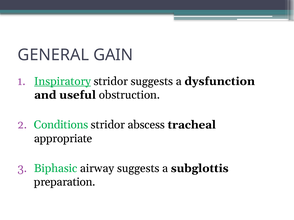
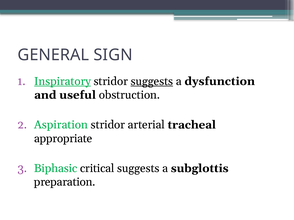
GAIN: GAIN -> SIGN (113, 55)
suggests underline: none -> present (152, 81)
Conditions: Conditions -> Aspiration (61, 125)
abscess: abscess -> arterial (146, 125)
airway: airway -> critical (97, 169)
